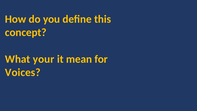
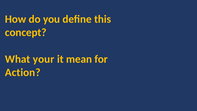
Voices: Voices -> Action (23, 72)
